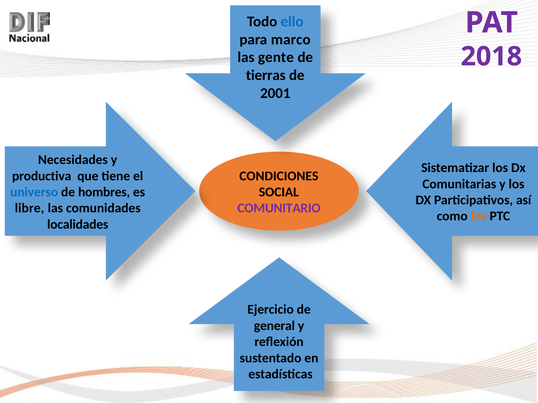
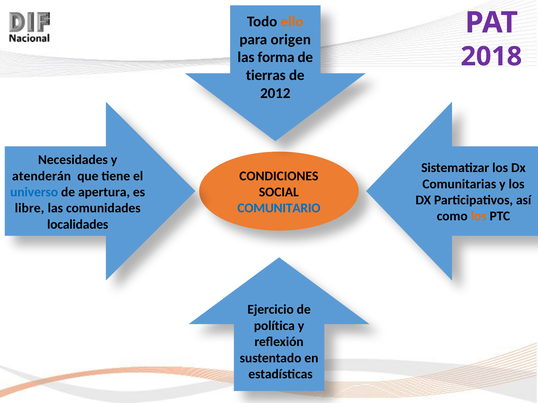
ello colour: blue -> orange (292, 22)
marco: marco -> origen (291, 39)
gente: gente -> forma (276, 57)
2001: 2001 -> 2012 (275, 93)
productiva: productiva -> atenderán (42, 176)
hombres: hombres -> apertura (104, 192)
COMUNITARIO colour: purple -> blue (279, 208)
general: general -> política (274, 326)
